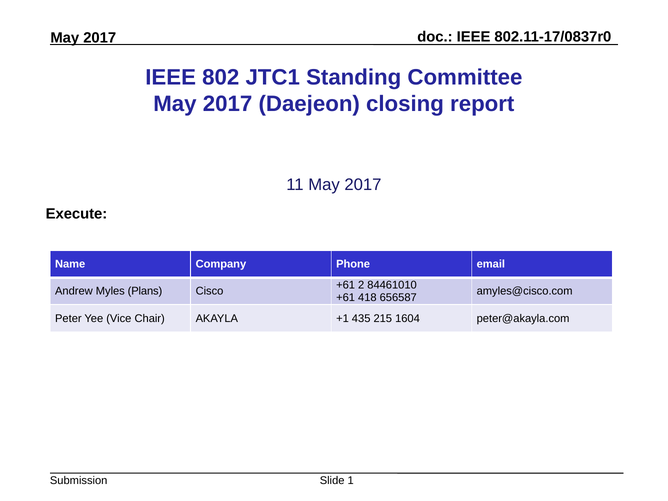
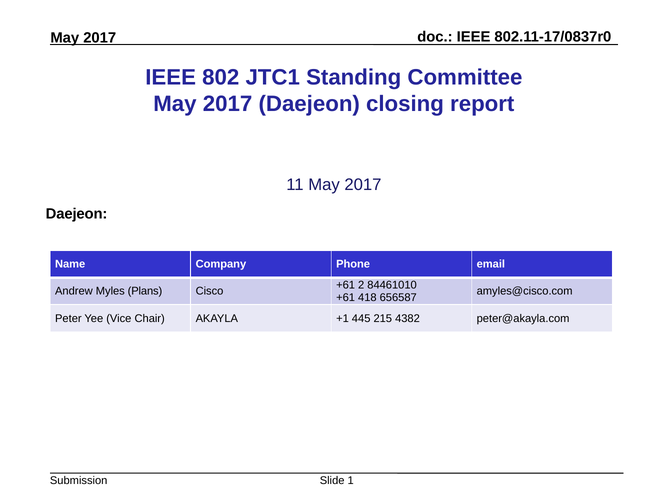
Execute: Execute -> Daejeon (77, 214)
435: 435 -> 445 (361, 318)
1604: 1604 -> 4382 (408, 318)
